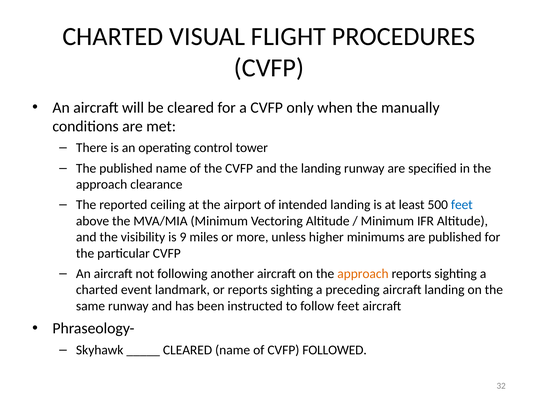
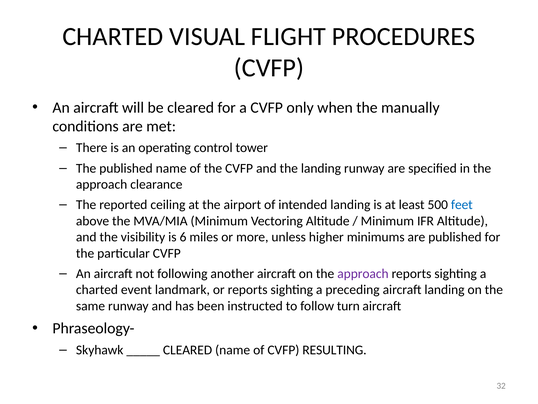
9: 9 -> 6 (183, 237)
approach colour: orange -> purple (363, 273)
follow feet: feet -> turn (348, 306)
FOLLOWED: FOLLOWED -> RESULTING (334, 349)
